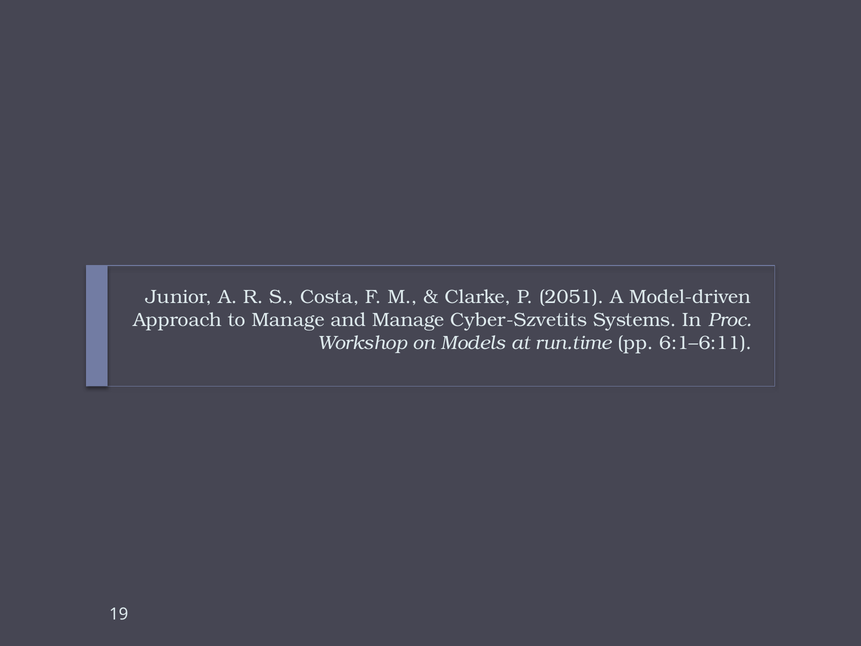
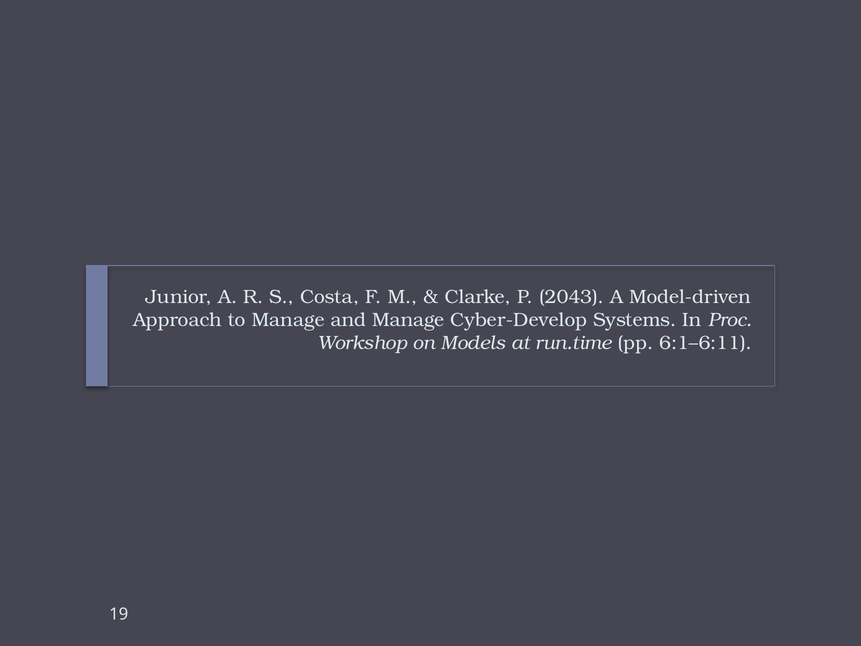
2051: 2051 -> 2043 (572, 297)
Cyber-Szvetits: Cyber-Szvetits -> Cyber-Develop (519, 320)
